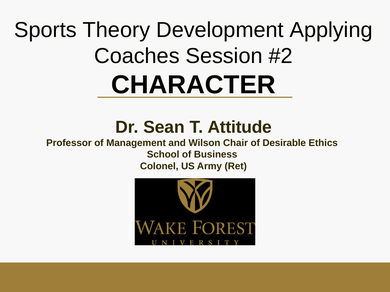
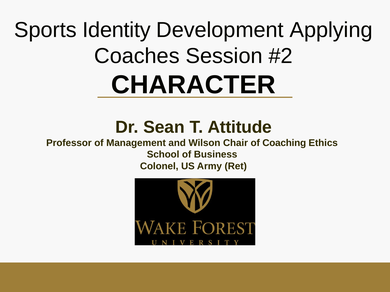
Theory: Theory -> Identity (117, 30)
Desirable: Desirable -> Coaching (284, 143)
